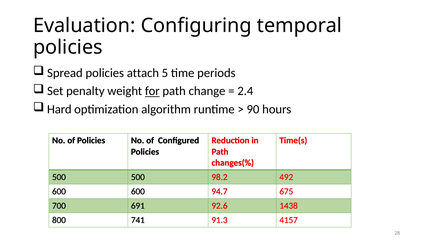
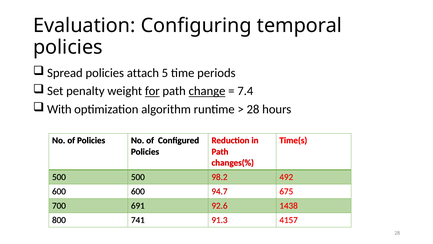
change underline: none -> present (207, 91)
2.4: 2.4 -> 7.4 (245, 91)
Hard: Hard -> With (59, 109)
90: 90 -> 28 (253, 109)
